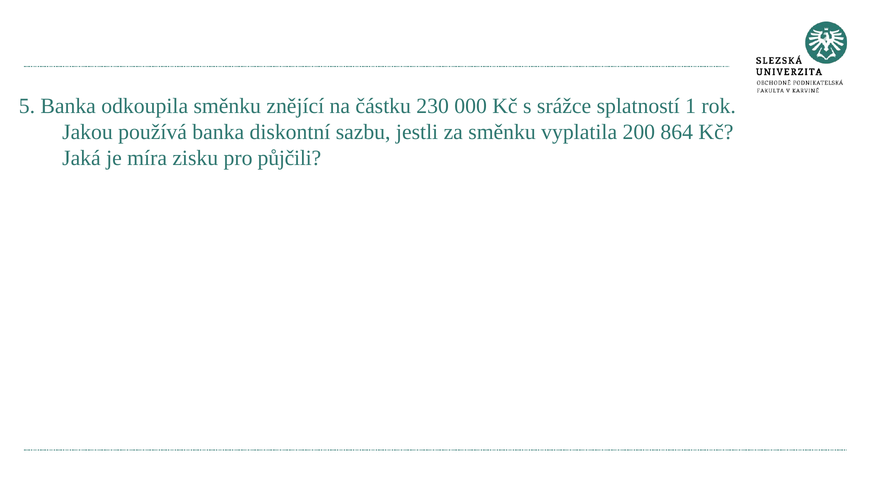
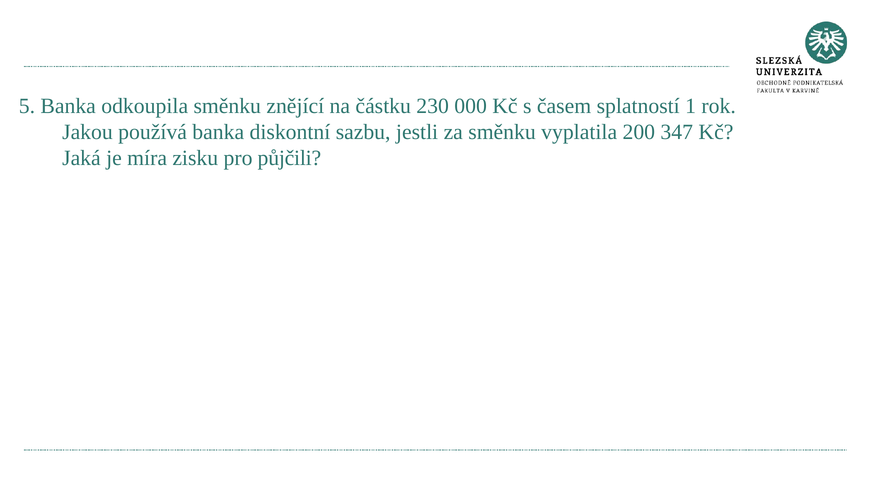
srážce: srážce -> časem (564, 106)
864: 864 -> 347 (677, 132)
